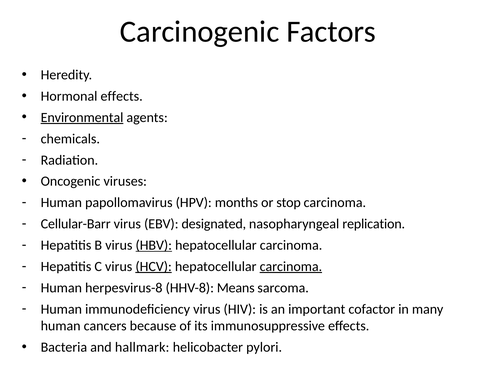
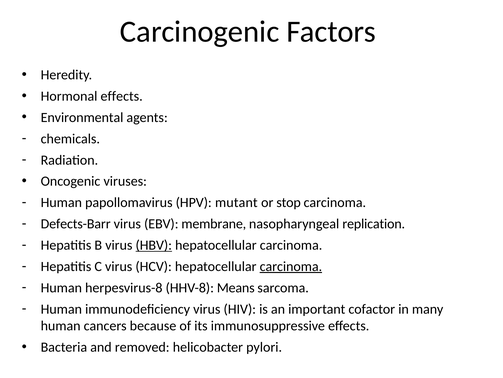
Environmental underline: present -> none (82, 117)
months: months -> mutant (236, 202)
Cellular-Barr: Cellular-Barr -> Defects-Barr (76, 223)
designated: designated -> membrane (214, 223)
HCV underline: present -> none (154, 266)
hallmark: hallmark -> removed (142, 347)
